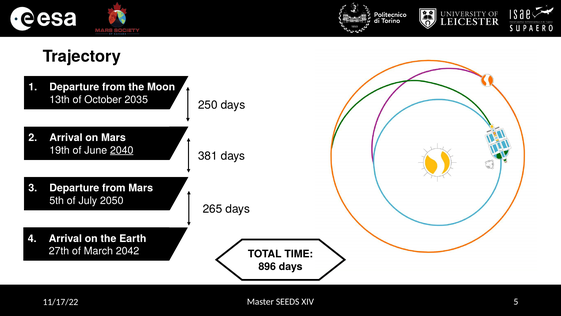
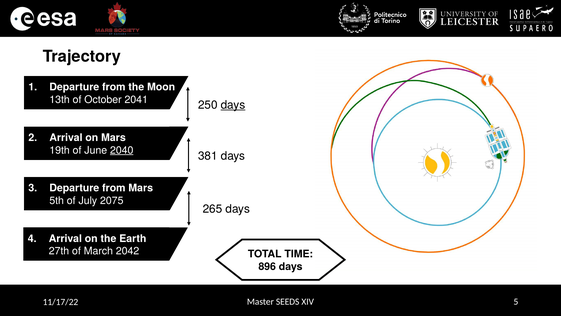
2035: 2035 -> 2041 (136, 100)
days underline: none -> present (233, 105)
2050: 2050 -> 2075 (112, 200)
